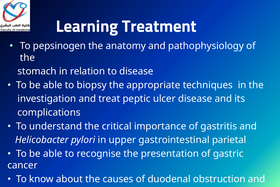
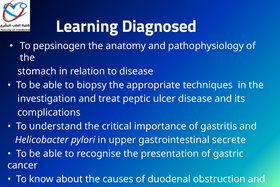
Treatment: Treatment -> Diagnosed (159, 26)
parietal: parietal -> secrete (229, 140)
